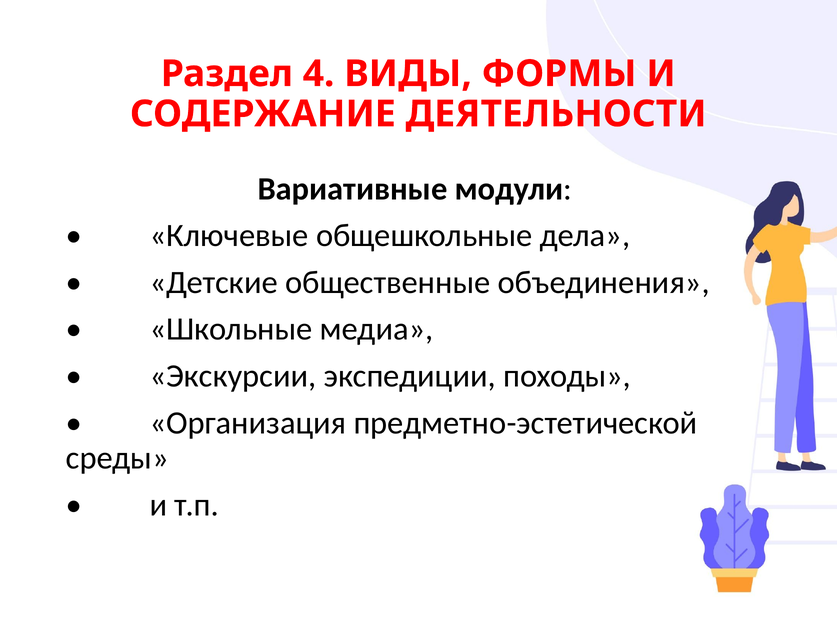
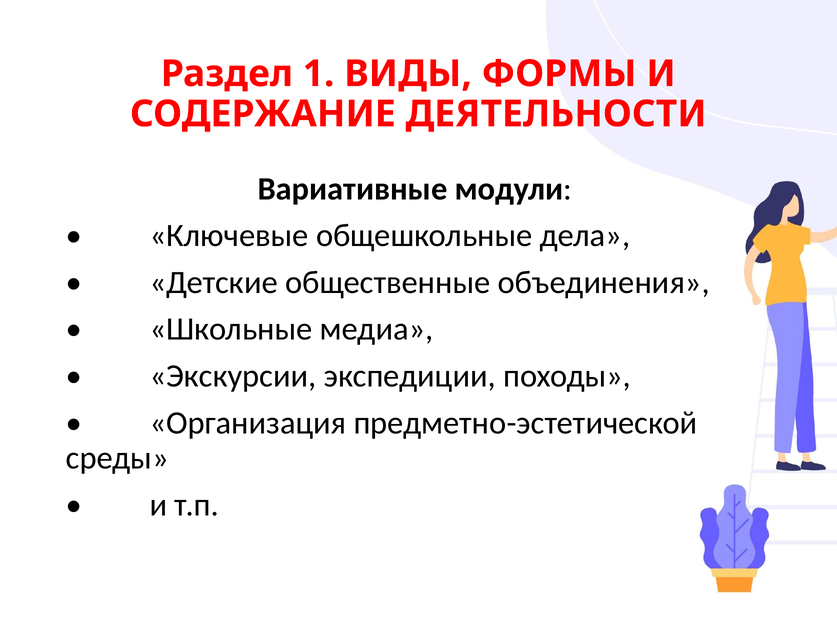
4: 4 -> 1 (319, 74)
